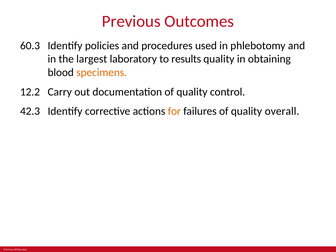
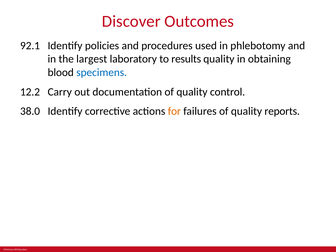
Previous: Previous -> Discover (131, 21)
60.3: 60.3 -> 92.1 (30, 46)
specimens colour: orange -> blue (102, 72)
42.3: 42.3 -> 38.0 (30, 111)
overall: overall -> reports (282, 111)
